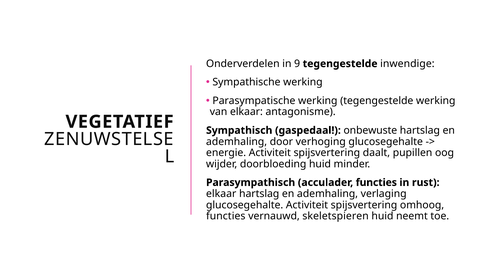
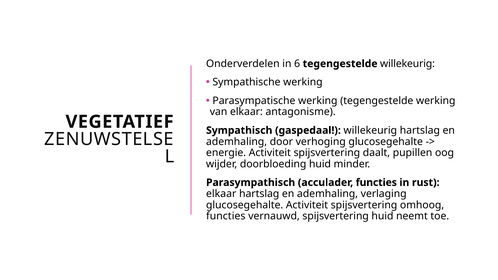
9: 9 -> 6 (297, 64)
tegengestelde inwendige: inwendige -> willekeurig (408, 64)
gaspedaal onbewuste: onbewuste -> willekeurig (370, 130)
vernauwd skeletspieren: skeletspieren -> spijsvertering (336, 216)
